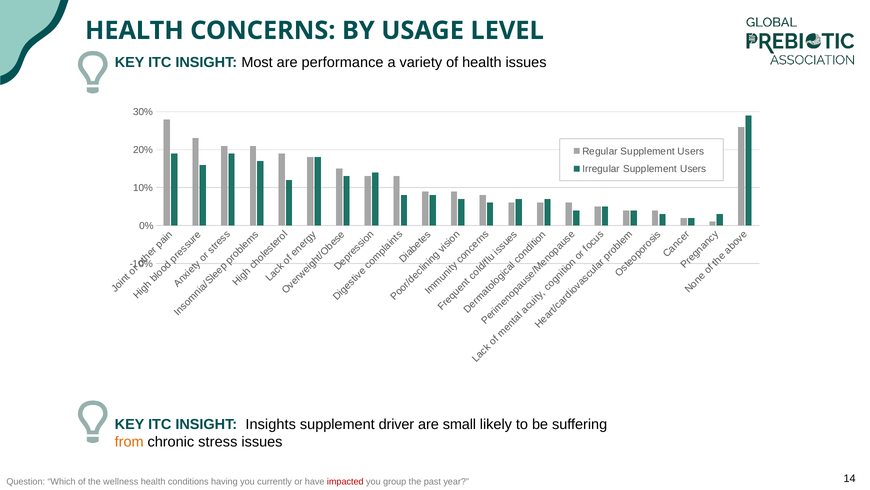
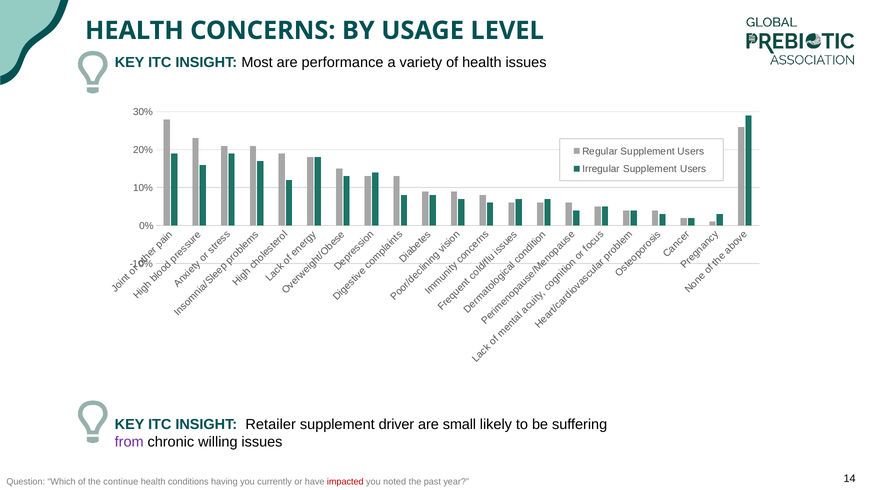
Insights: Insights -> Retailer (271, 424)
from colour: orange -> purple (129, 441)
stress: stress -> willing (218, 441)
wellness: wellness -> continue (121, 481)
group: group -> noted (395, 481)
